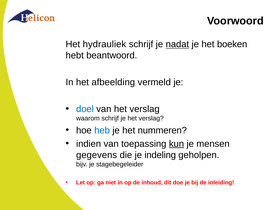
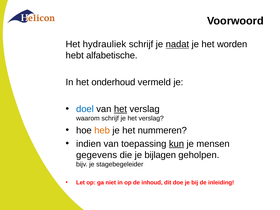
boeken: boeken -> worden (232, 44)
beantwoord: beantwoord -> alfabetische (112, 55)
afbeelding: afbeelding -> onderhoud (113, 82)
het underline: none -> present (120, 109)
heb colour: blue -> orange (102, 130)
indeling: indeling -> bijlagen (160, 155)
